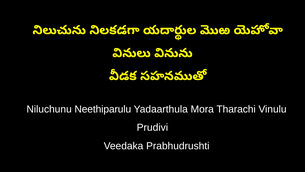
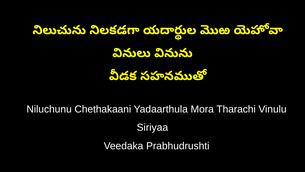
Neethiparulu: Neethiparulu -> Chethakaani (103, 109)
Prudivi: Prudivi -> Siriyaa (152, 127)
